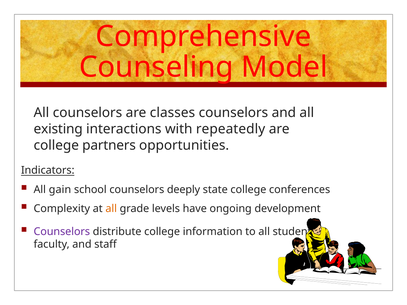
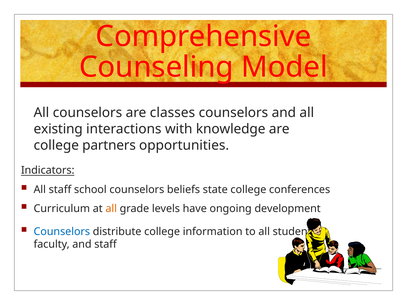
repeatedly: repeatedly -> knowledge (231, 129)
All gain: gain -> staff (60, 190)
deeply: deeply -> beliefs (183, 190)
Complexity: Complexity -> Curriculum (62, 209)
Counselors colour: purple -> blue (62, 232)
